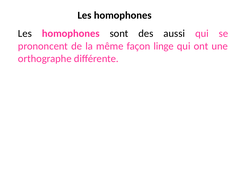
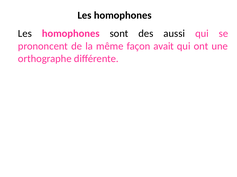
linge: linge -> avait (164, 46)
